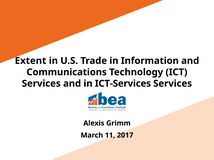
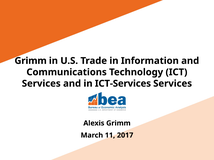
Extent: Extent -> Grimm (31, 61)
